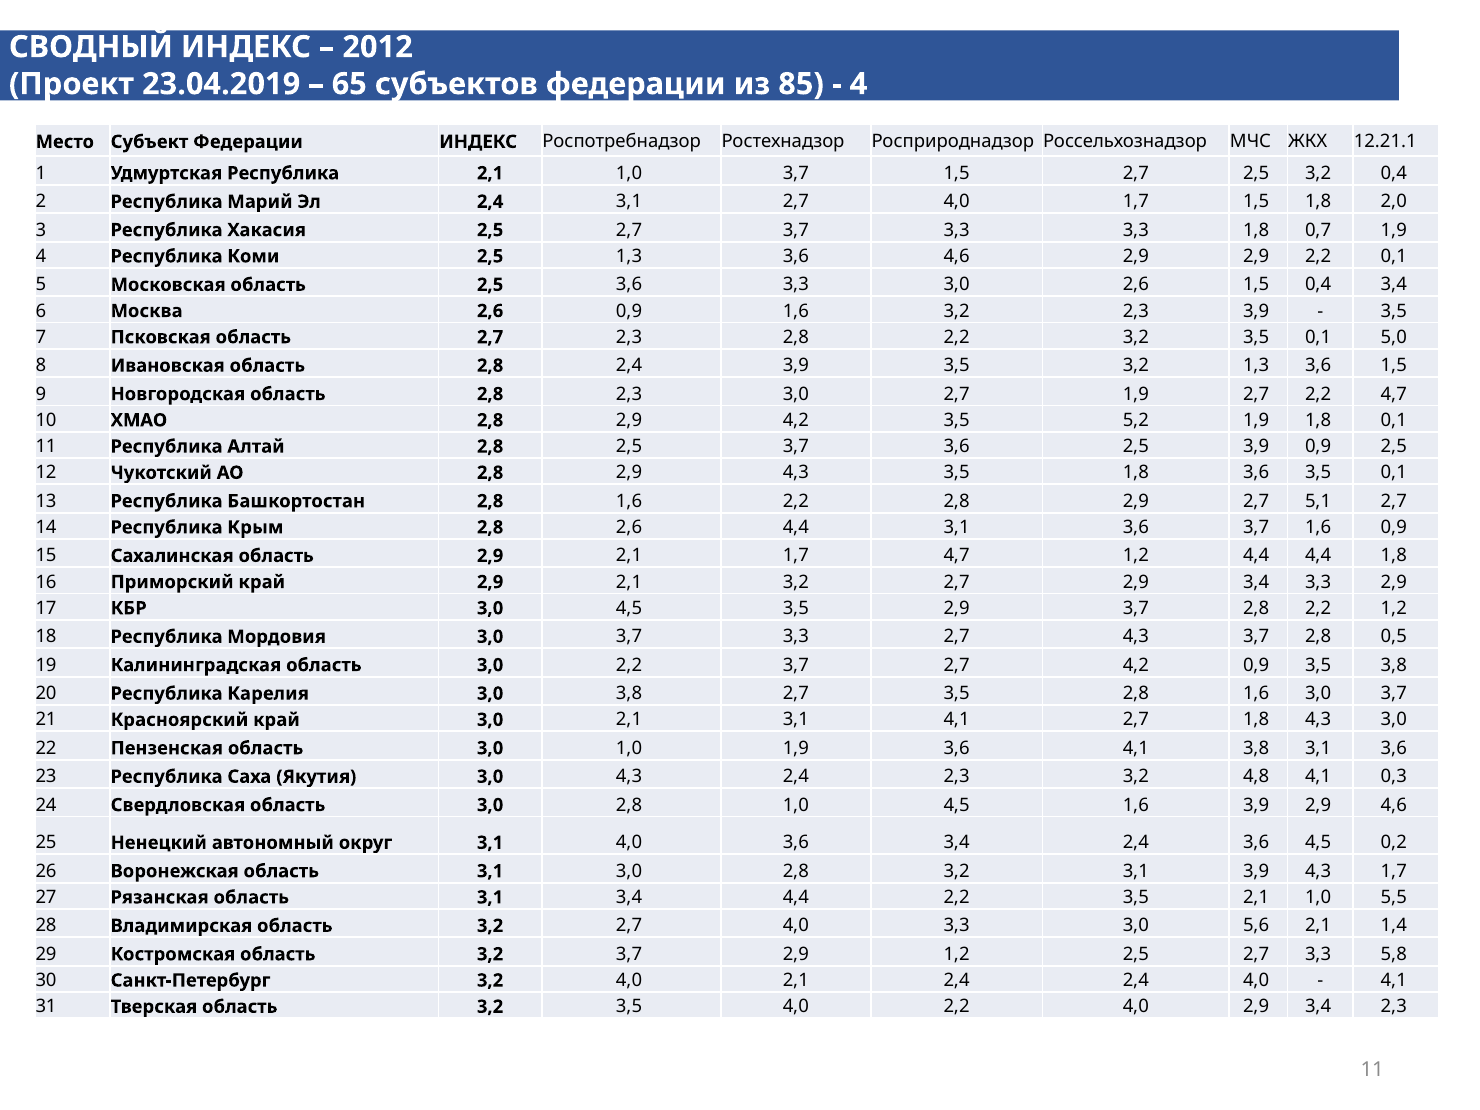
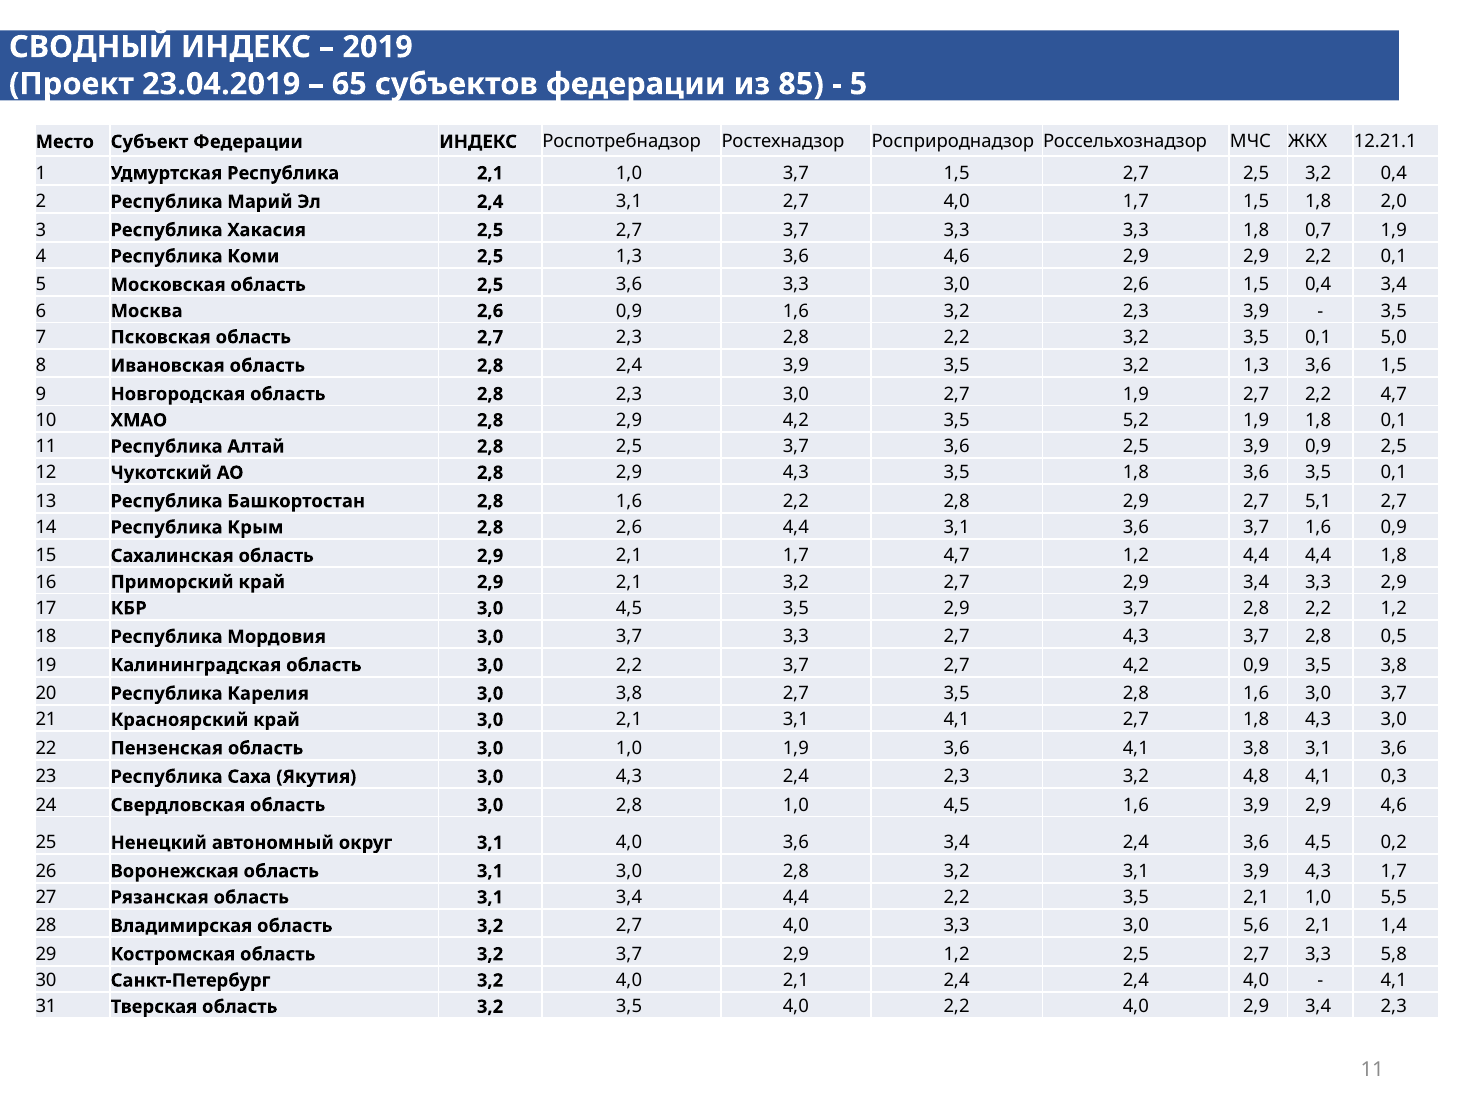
2012: 2012 -> 2019 (378, 47)
4: 4 -> 5 (858, 84)
